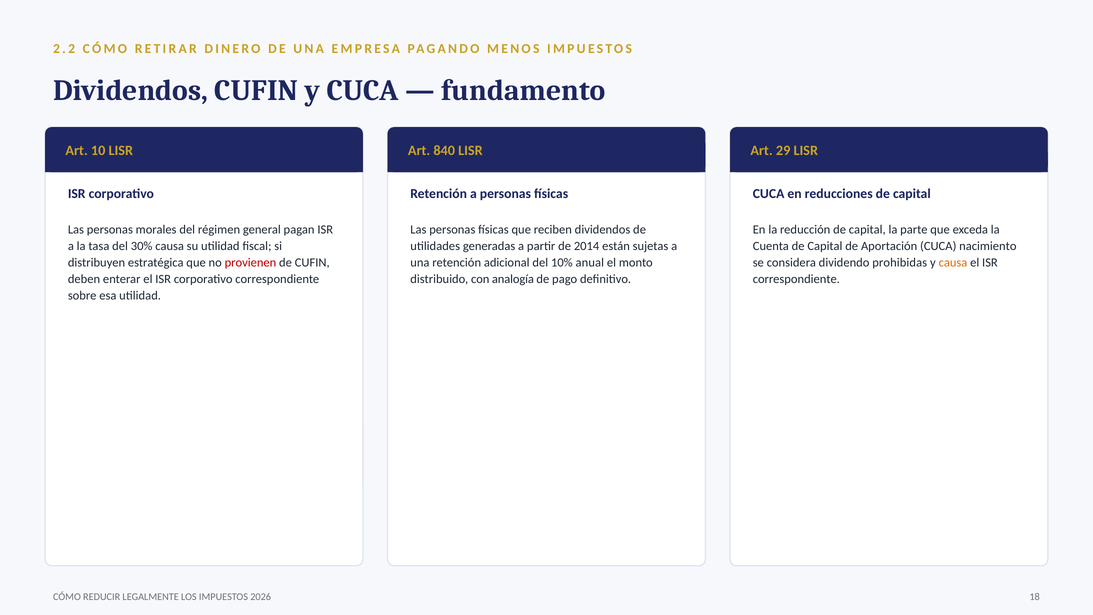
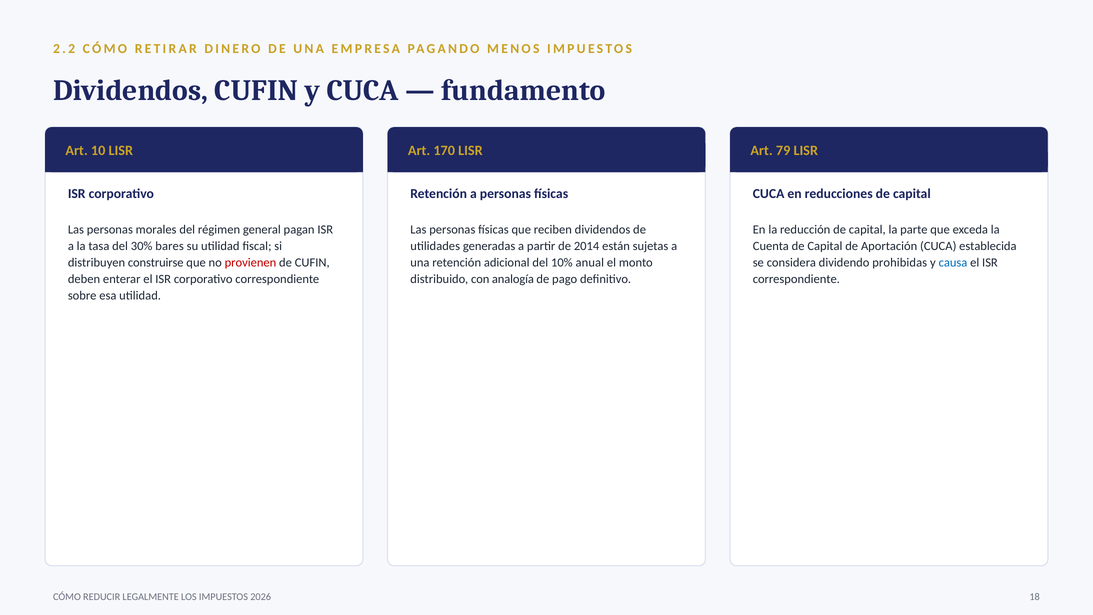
840: 840 -> 170 (444, 151)
29: 29 -> 79 (783, 151)
30% causa: causa -> bares (170, 246)
nacimiento: nacimiento -> establecida (988, 246)
estratégica: estratégica -> construirse (156, 263)
causa colour: orange -> blue (953, 263)
